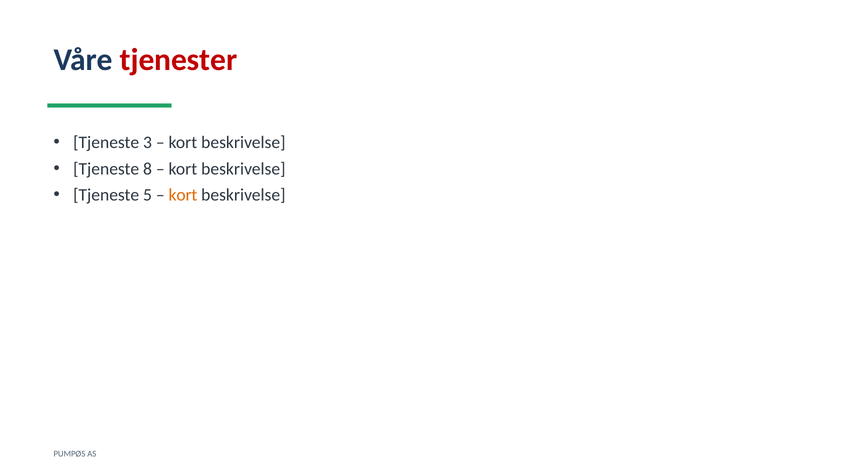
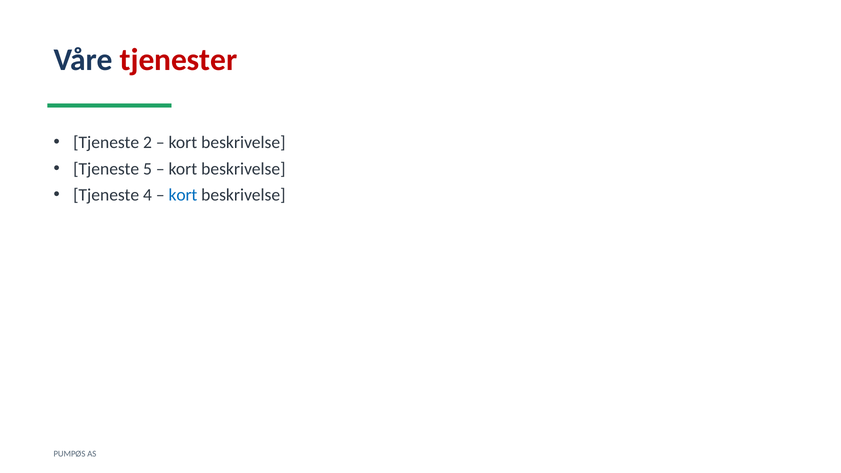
3: 3 -> 2 (147, 142)
8: 8 -> 5 (147, 169)
5: 5 -> 4 (147, 195)
kort colour: orange -> blue (183, 195)
